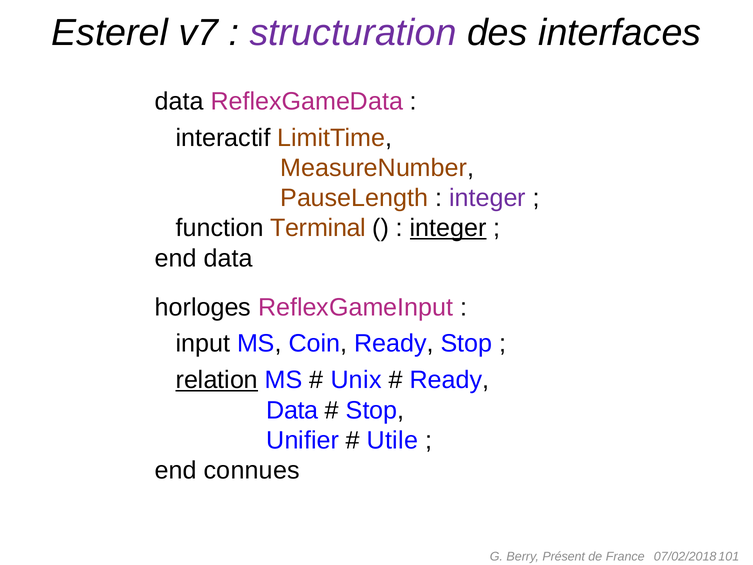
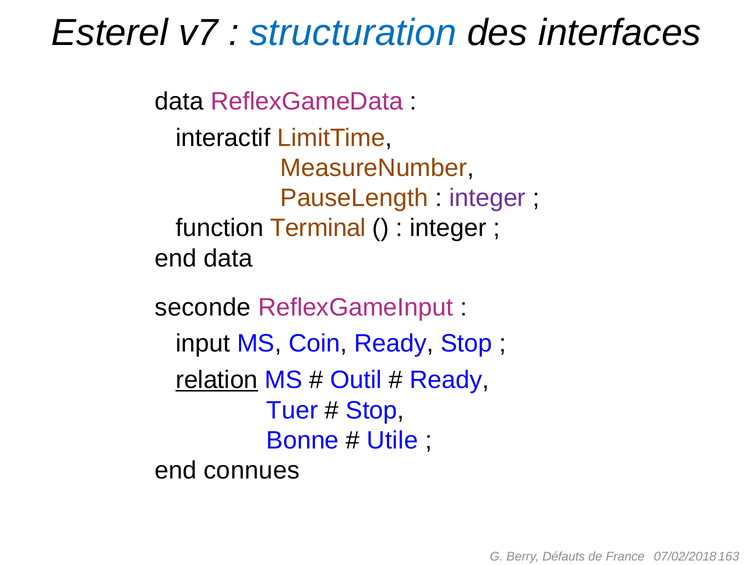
structuration colour: purple -> blue (353, 33)
integer underline: present -> none (448, 228)
horloges: horloges -> seconde (203, 307)
Unix: Unix -> Outil (356, 380)
Data: Data -> Tuer (292, 410)
Unifier: Unifier -> Bonne (303, 440)
Présent: Présent -> Défauts (564, 556)
101: 101 -> 163 (729, 556)
